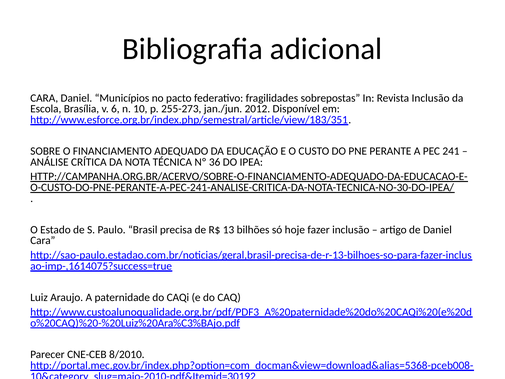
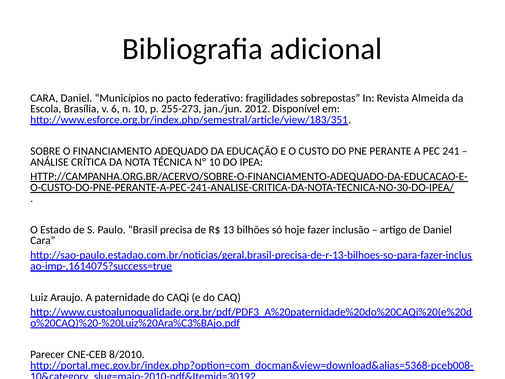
Revista Inclusão: Inclusão -> Almeida (431, 98)
Nº 36: 36 -> 10 (215, 162)
